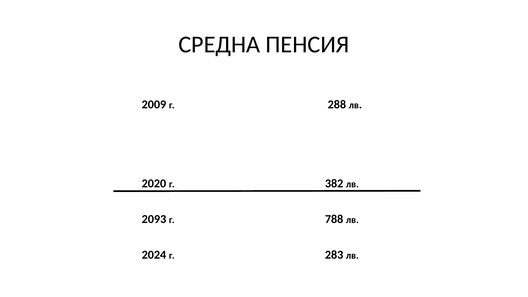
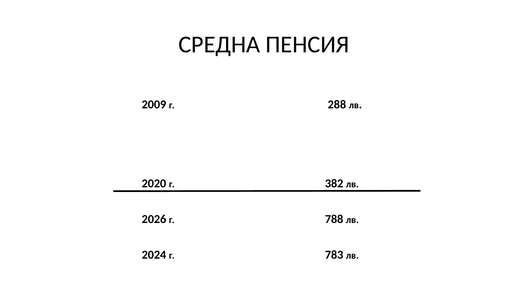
2093: 2093 -> 2026 (154, 219)
283: 283 -> 783 (334, 255)
